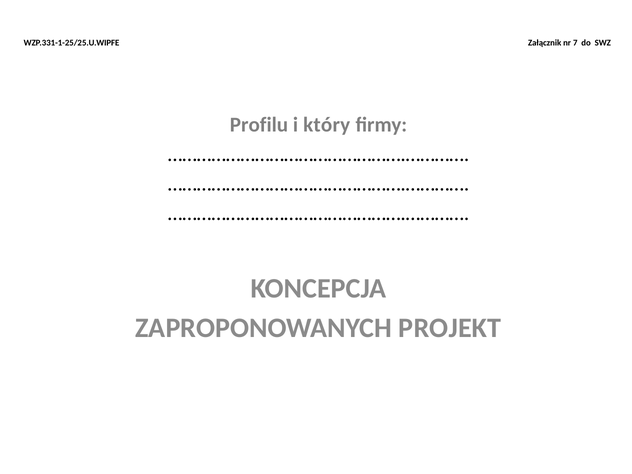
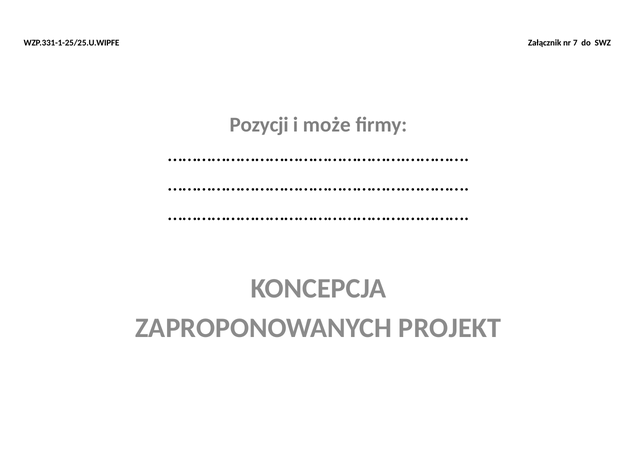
Profilu: Profilu -> Pozycji (259, 125)
który: który -> może (327, 125)
